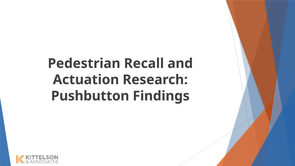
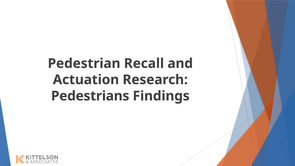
Pushbutton: Pushbutton -> Pedestrians (90, 96)
